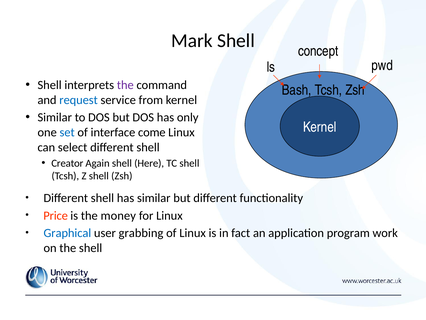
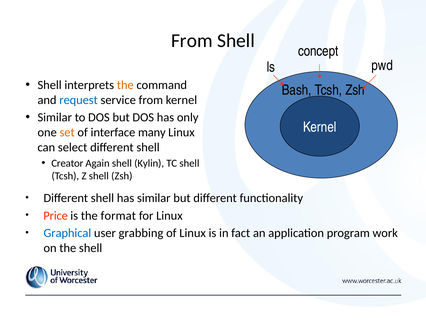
Mark: Mark -> From (192, 41)
the colour: purple -> orange (125, 85)
set colour: blue -> orange (67, 132)
come: come -> many (152, 132)
Here: Here -> Kylin (149, 163)
money: money -> format (118, 215)
